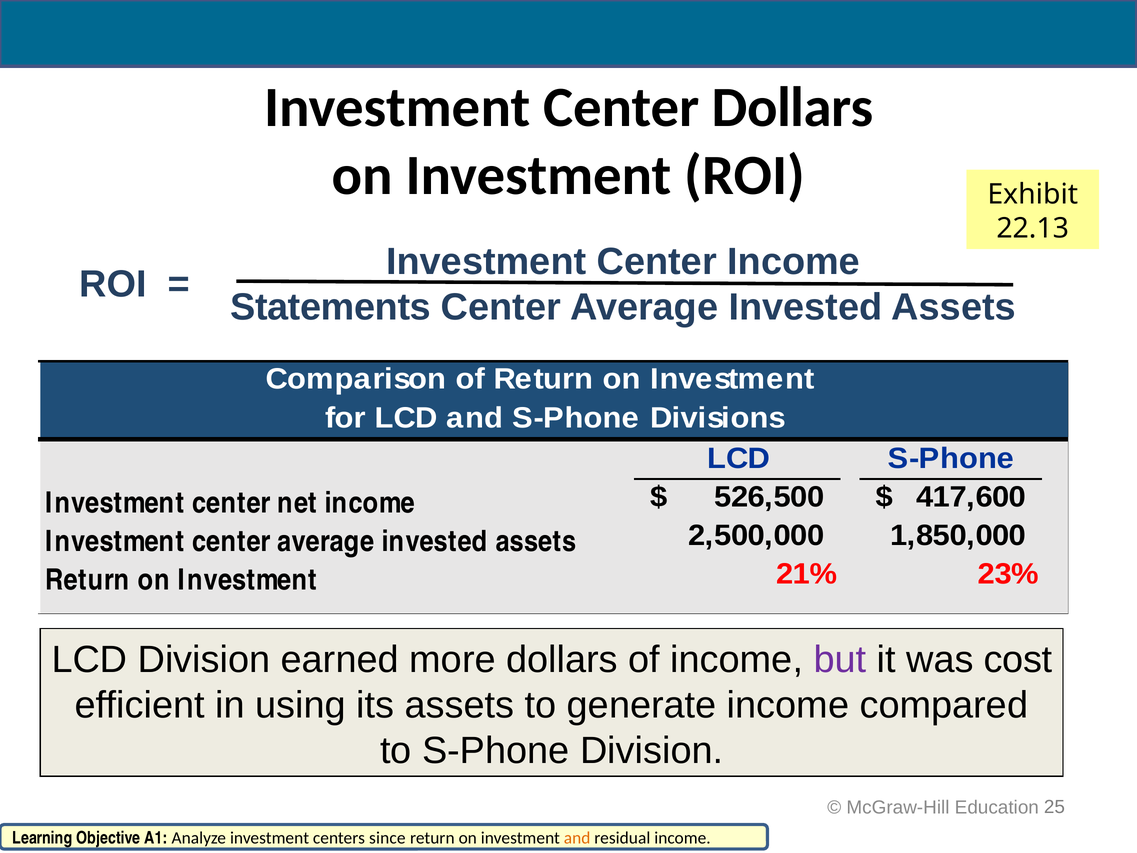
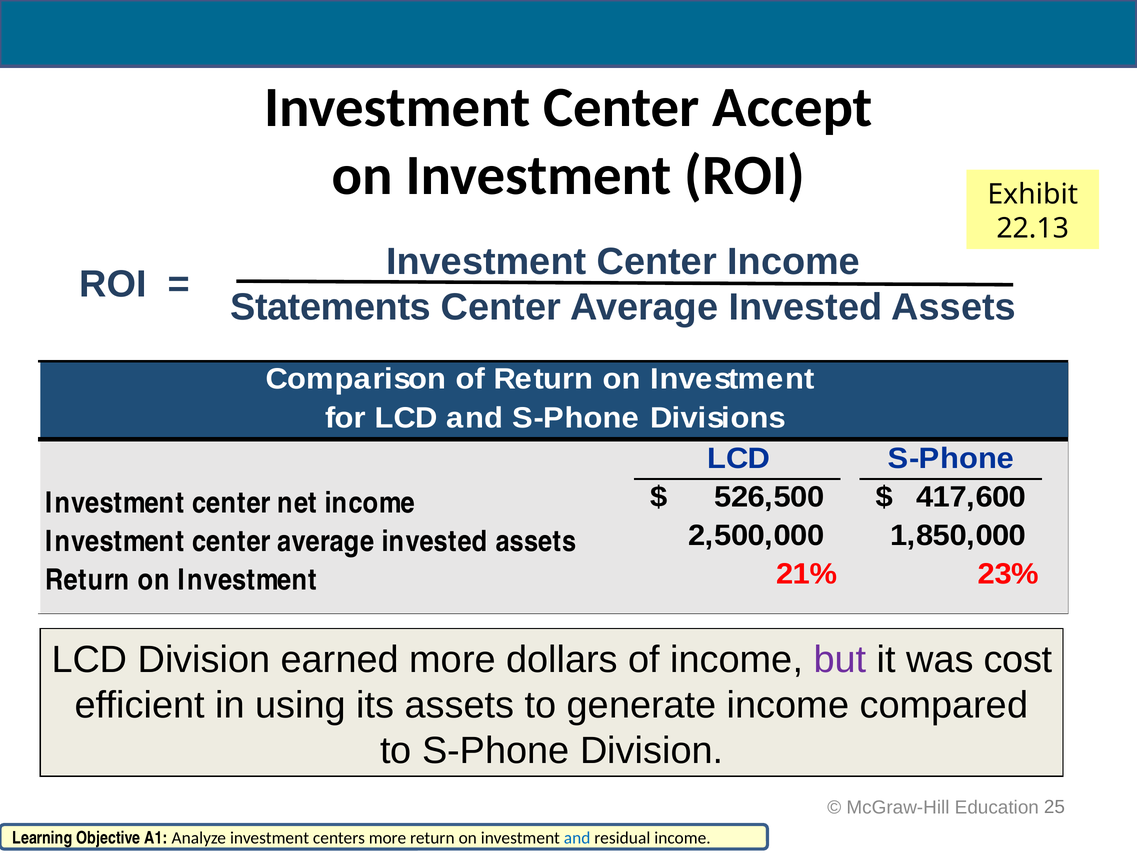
Center Dollars: Dollars -> Accept (792, 107)
centers since: since -> more (387, 838)
and colour: orange -> blue (577, 838)
